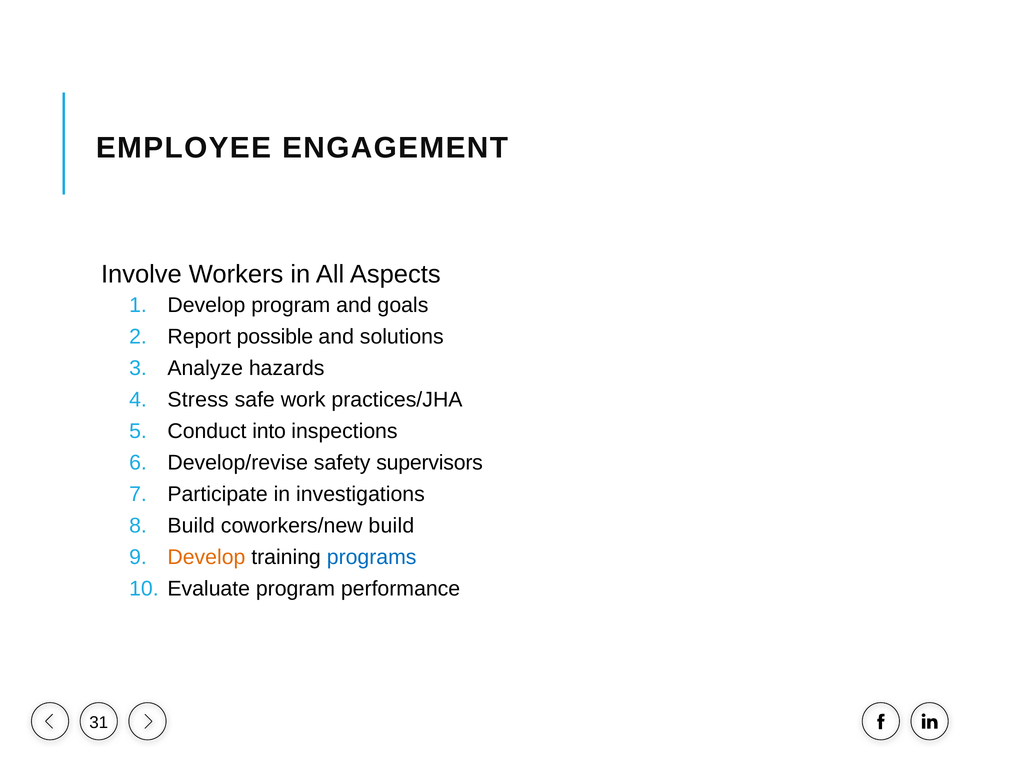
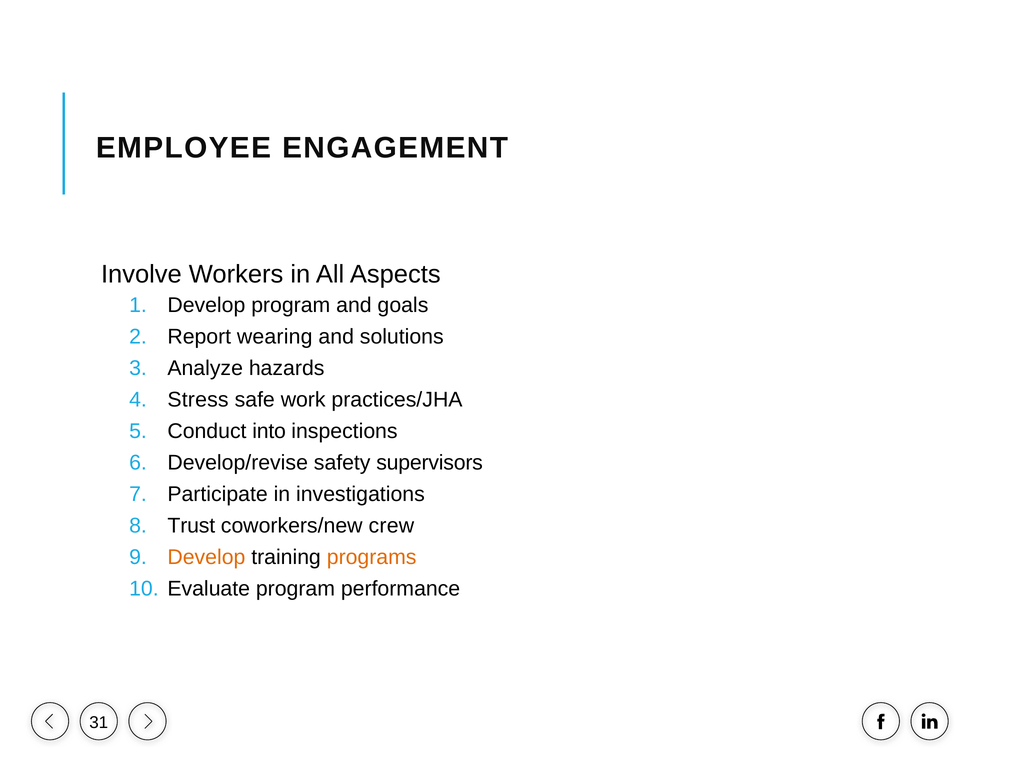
possible: possible -> wearing (275, 337)
Build: Build -> Trust (191, 526)
coworkers/new build: build -> crew (391, 526)
programs colour: blue -> orange (372, 557)
